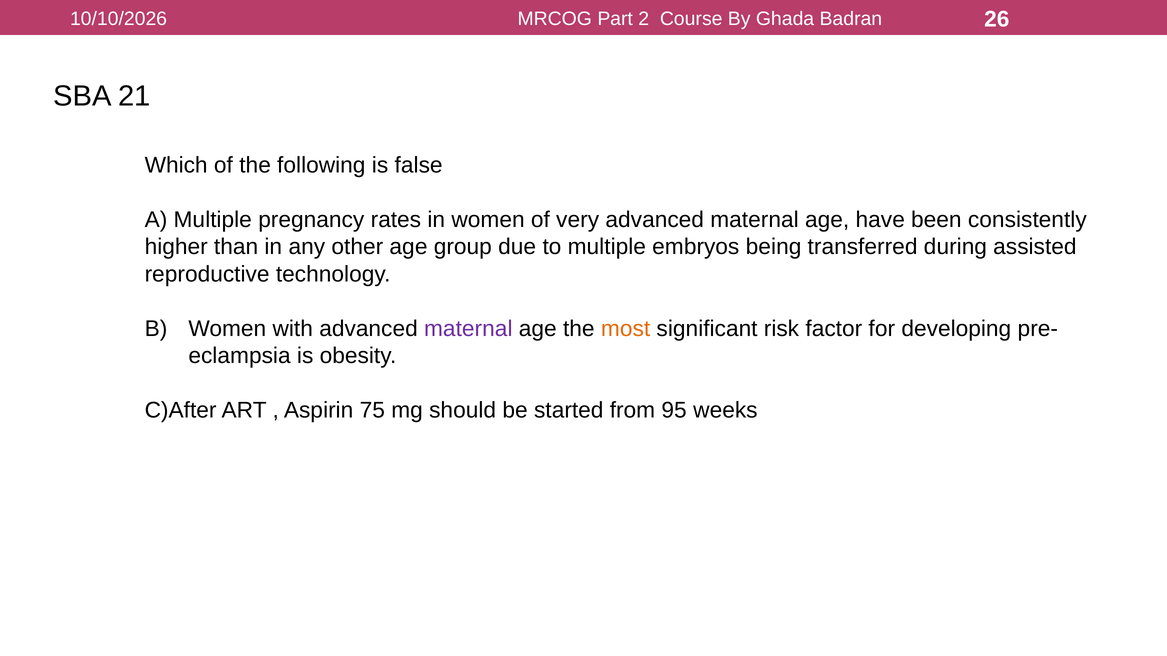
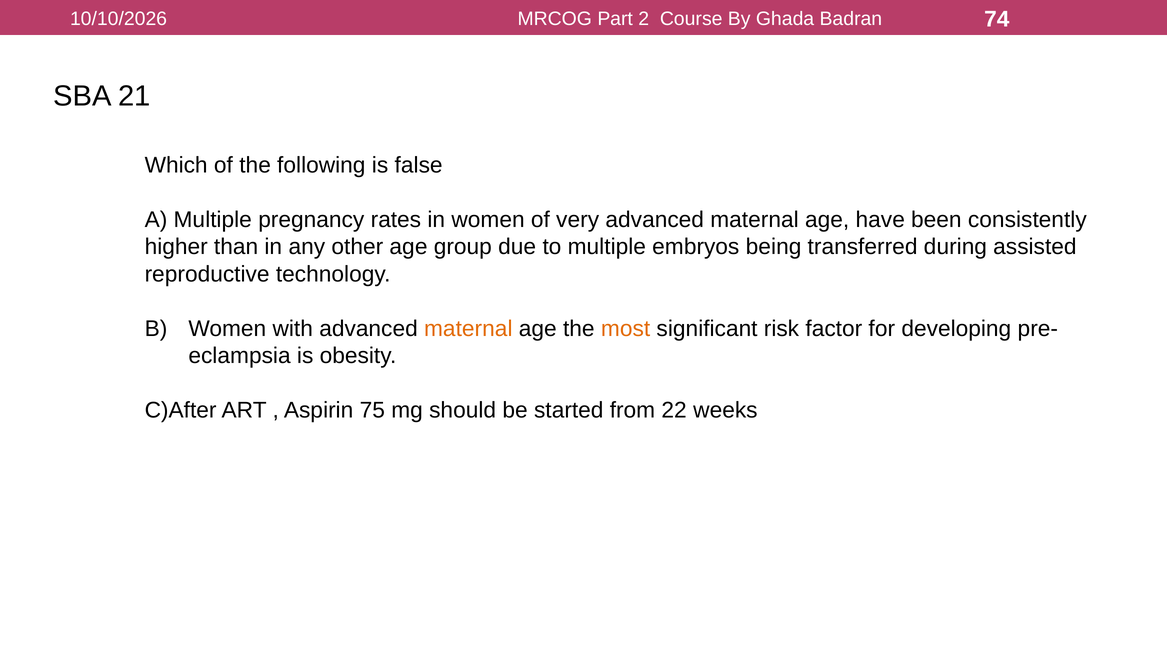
26: 26 -> 74 (997, 19)
maternal colour: purple -> orange (468, 329)
95: 95 -> 22 (674, 411)
